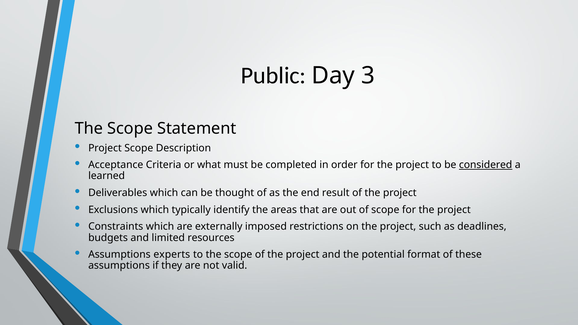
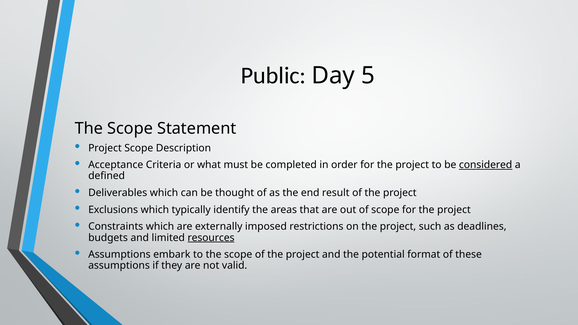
3: 3 -> 5 (368, 76)
learned: learned -> defined (107, 176)
resources underline: none -> present (211, 238)
experts: experts -> embark (172, 255)
